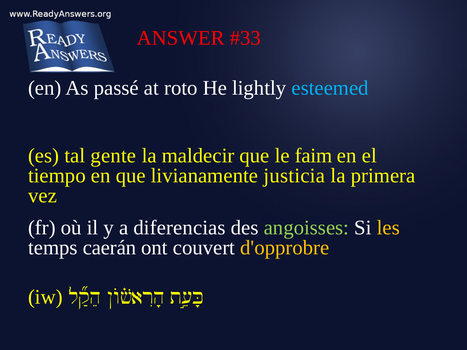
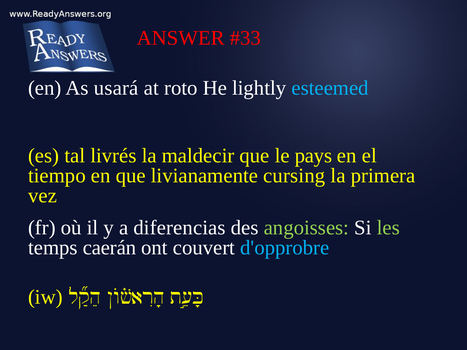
passé: passé -> usará (116, 88)
gente: gente -> livrés (113, 156)
faim: faim -> pays (313, 156)
justicia: justicia -> cursing (294, 176)
les colour: yellow -> light green (388, 228)
d'opprobre colour: yellow -> light blue (285, 248)
